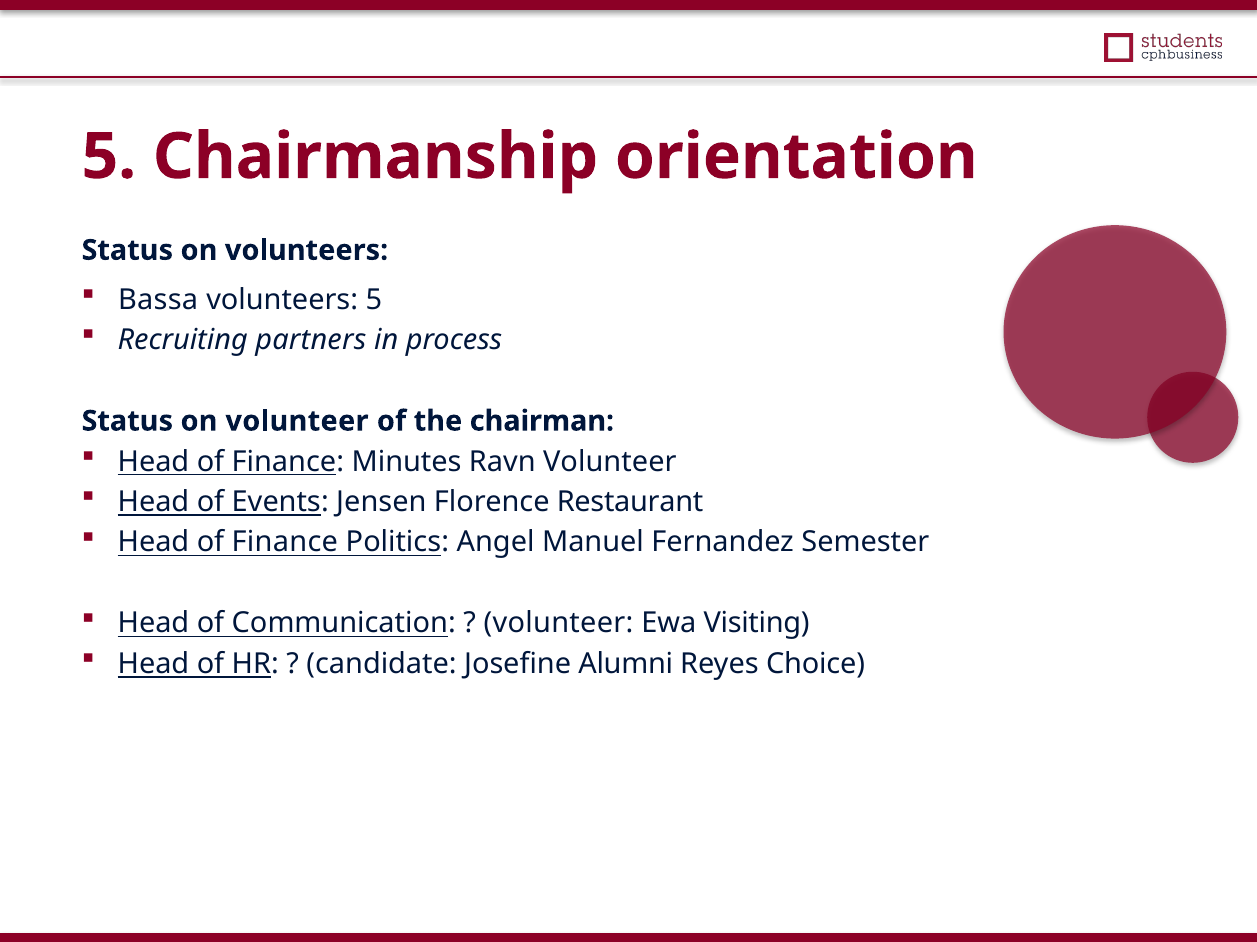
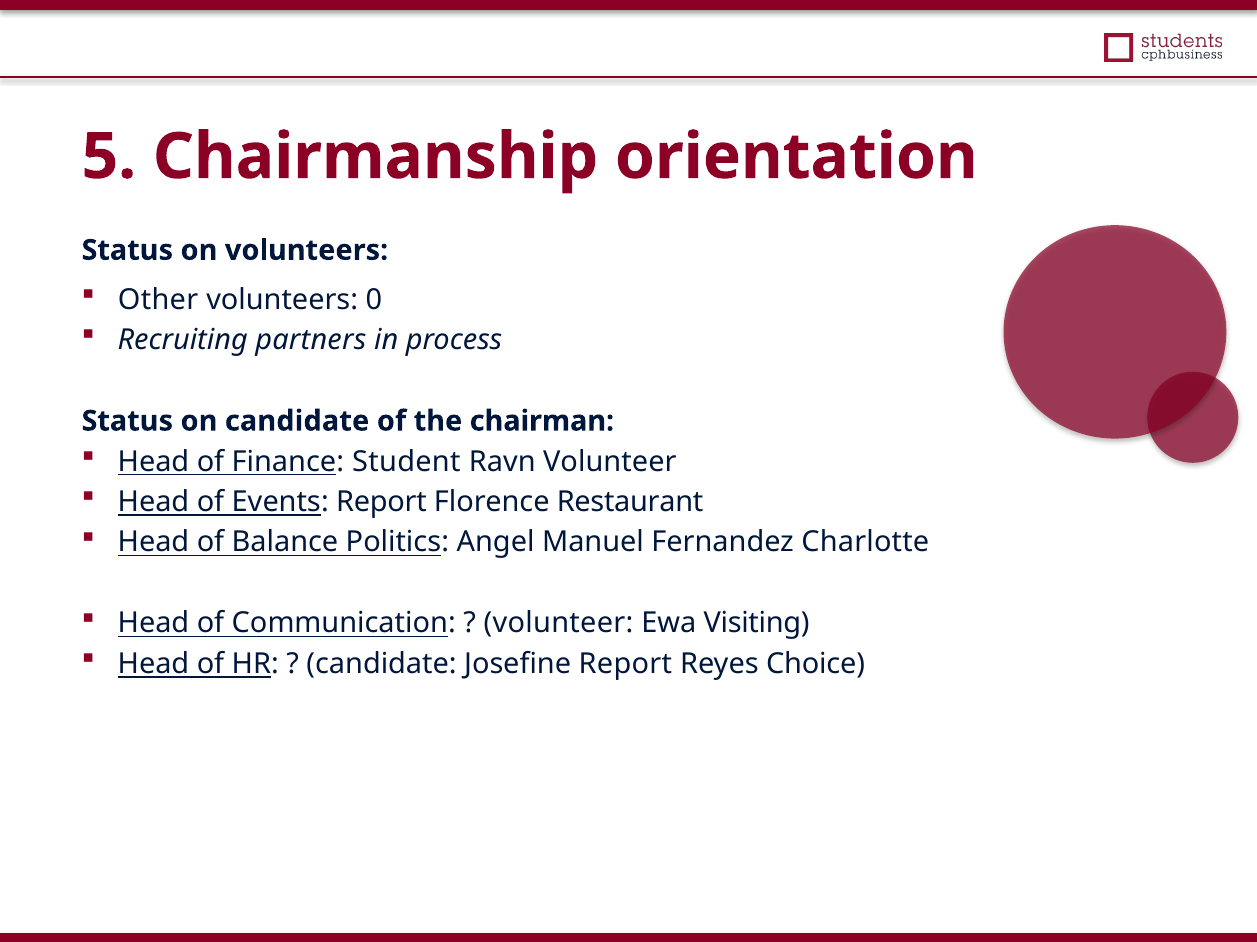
Bassa: Bassa -> Other (158, 300)
volunteers 5: 5 -> 0 (374, 300)
on volunteer: volunteer -> candidate (297, 421)
Minutes: Minutes -> Student (406, 462)
Events Jensen: Jensen -> Report (382, 502)
Finance: Finance -> Balance (285, 543)
Semester: Semester -> Charlotte (865, 543)
Josefine Alumni: Alumni -> Report (625, 664)
